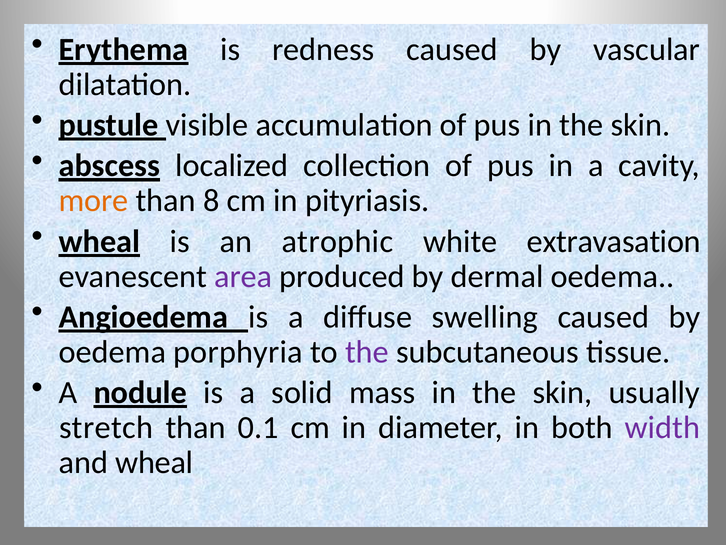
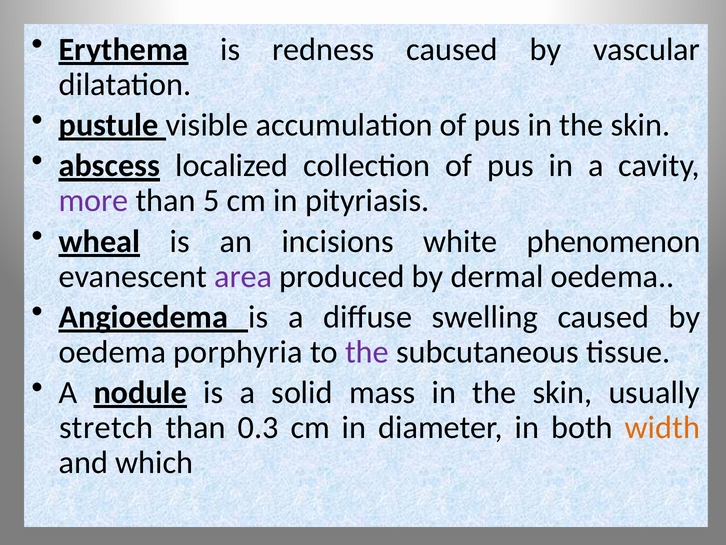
more colour: orange -> purple (94, 201)
8: 8 -> 5 (211, 201)
atrophic: atrophic -> incisions (338, 241)
extravasation: extravasation -> phenomenon (614, 241)
0.1: 0.1 -> 0.3 (258, 427)
width colour: purple -> orange (662, 427)
and wheal: wheal -> which (154, 462)
